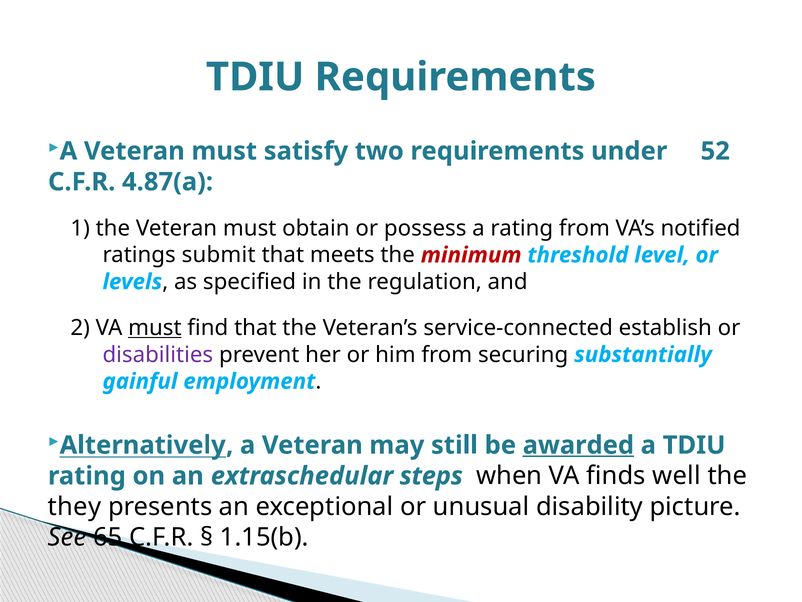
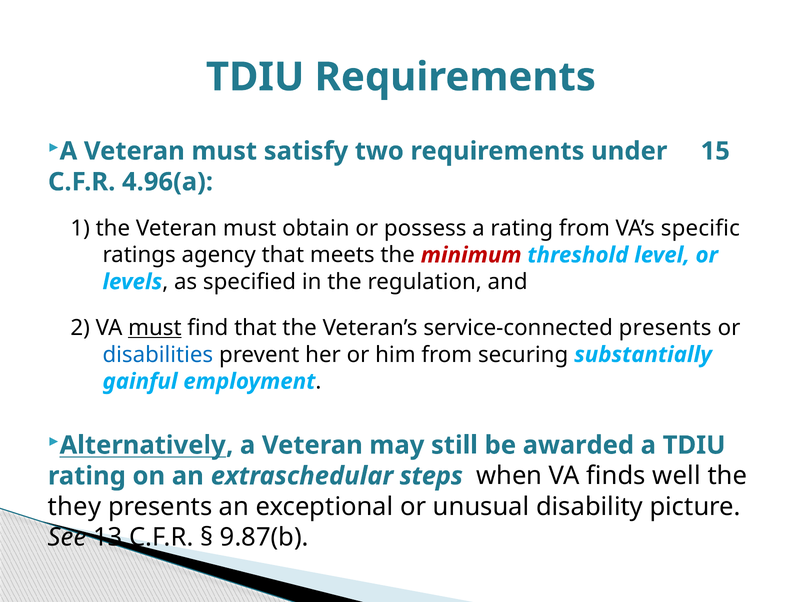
52: 52 -> 15 (715, 151)
4.87(a: 4.87(a -> 4.96(a (167, 182)
notified: notified -> specific (700, 228)
submit: submit -> agency (219, 255)
service-connected establish: establish -> presents (665, 328)
disabilities colour: purple -> blue (158, 354)
awarded underline: present -> none (578, 445)
65: 65 -> 13 (108, 537)
1.15(b: 1.15(b -> 9.87(b (264, 537)
